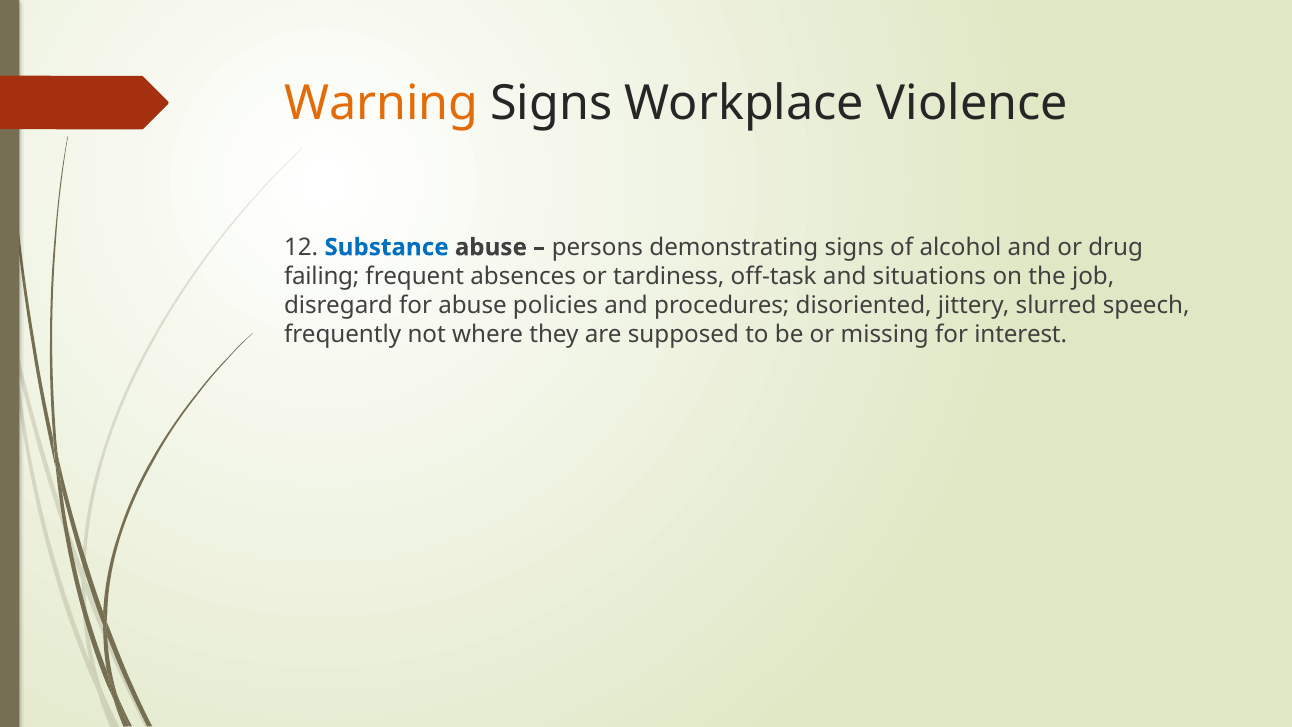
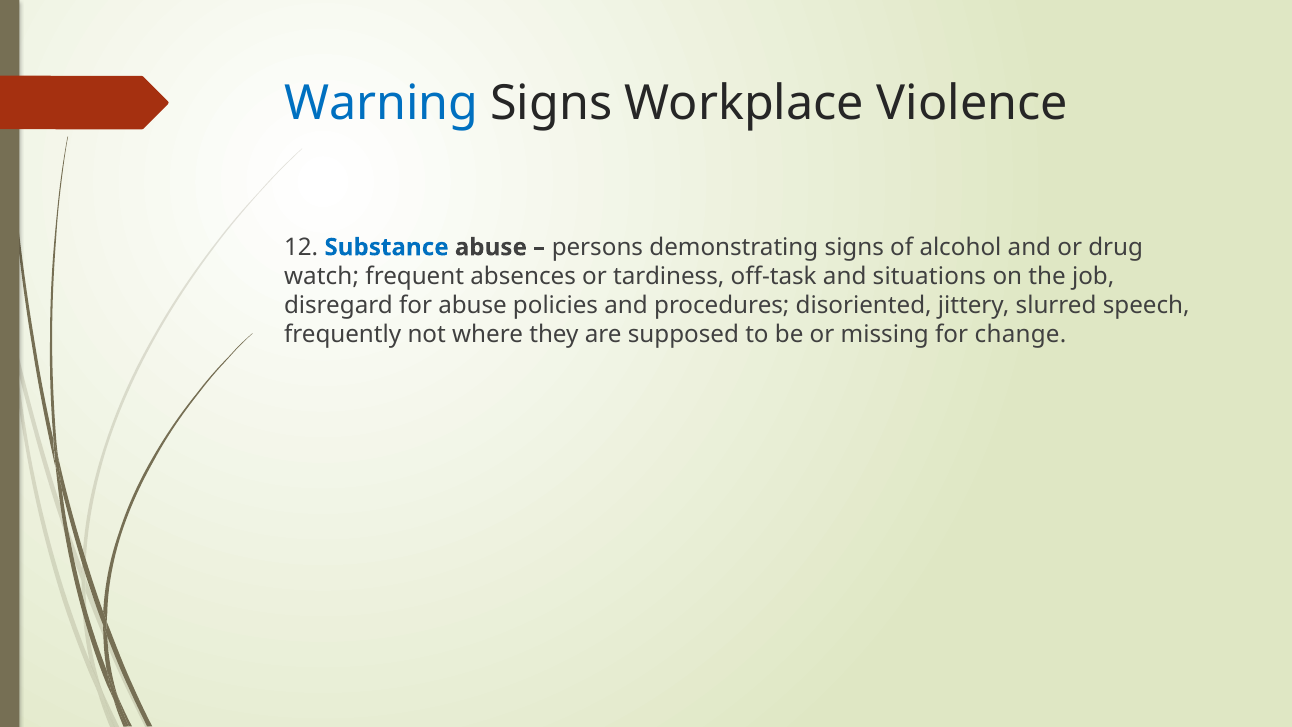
Warning colour: orange -> blue (381, 103)
failing: failing -> watch (322, 276)
interest: interest -> change (1021, 334)
